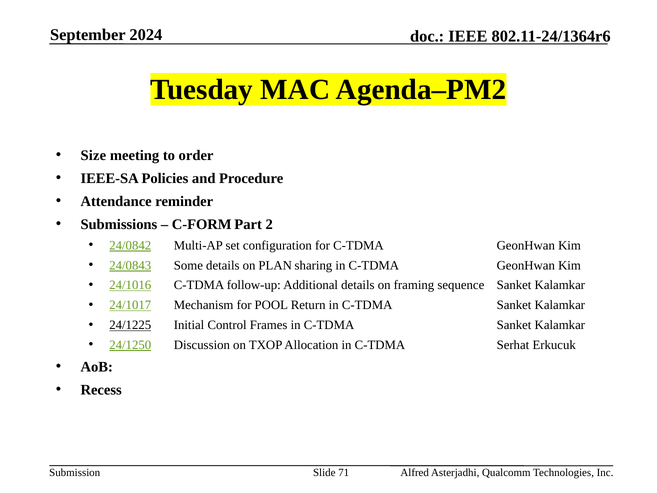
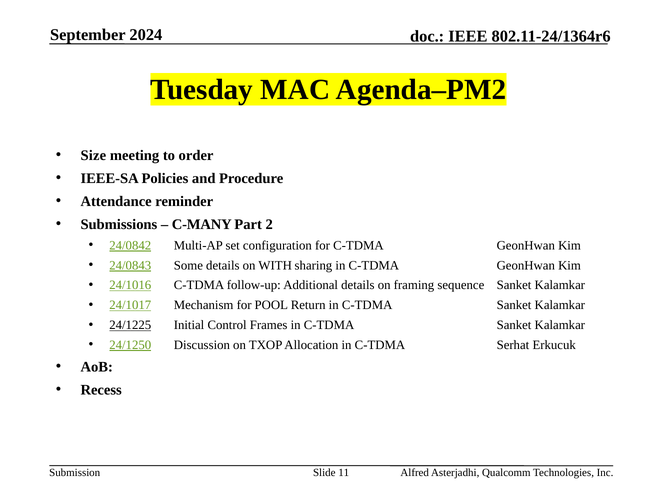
C-FORM: C-FORM -> C-MANY (202, 224)
PLAN: PLAN -> WITH (275, 265)
71: 71 -> 11 (344, 473)
